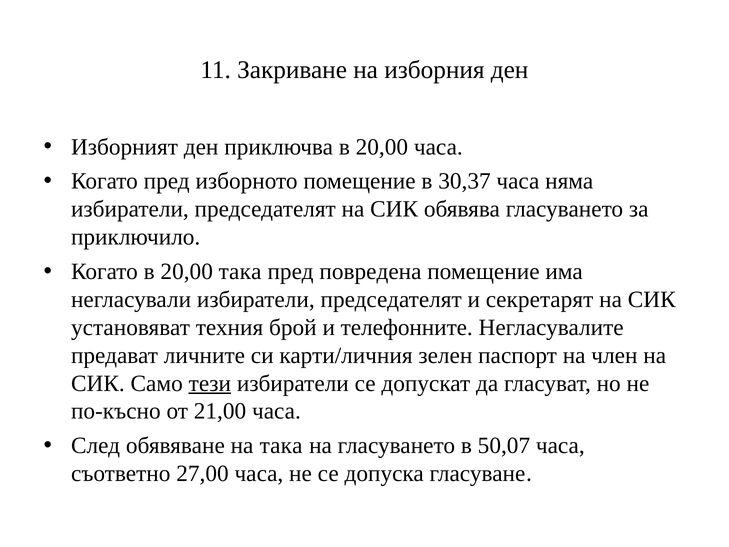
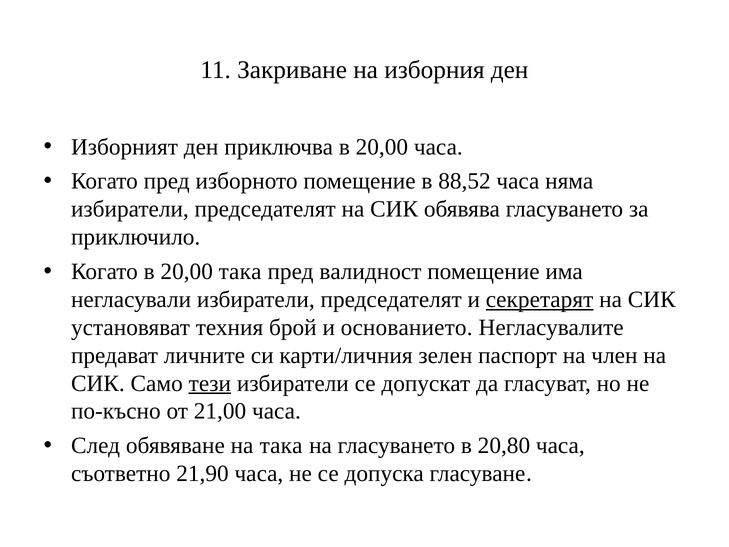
30,37: 30,37 -> 88,52 (464, 181)
повредена: повредена -> валидност (370, 271)
секретарят underline: none -> present (540, 299)
телефонните: телефонните -> основанието (407, 327)
50,07: 50,07 -> 20,80 (504, 446)
27,00: 27,00 -> 21,90 (202, 473)
